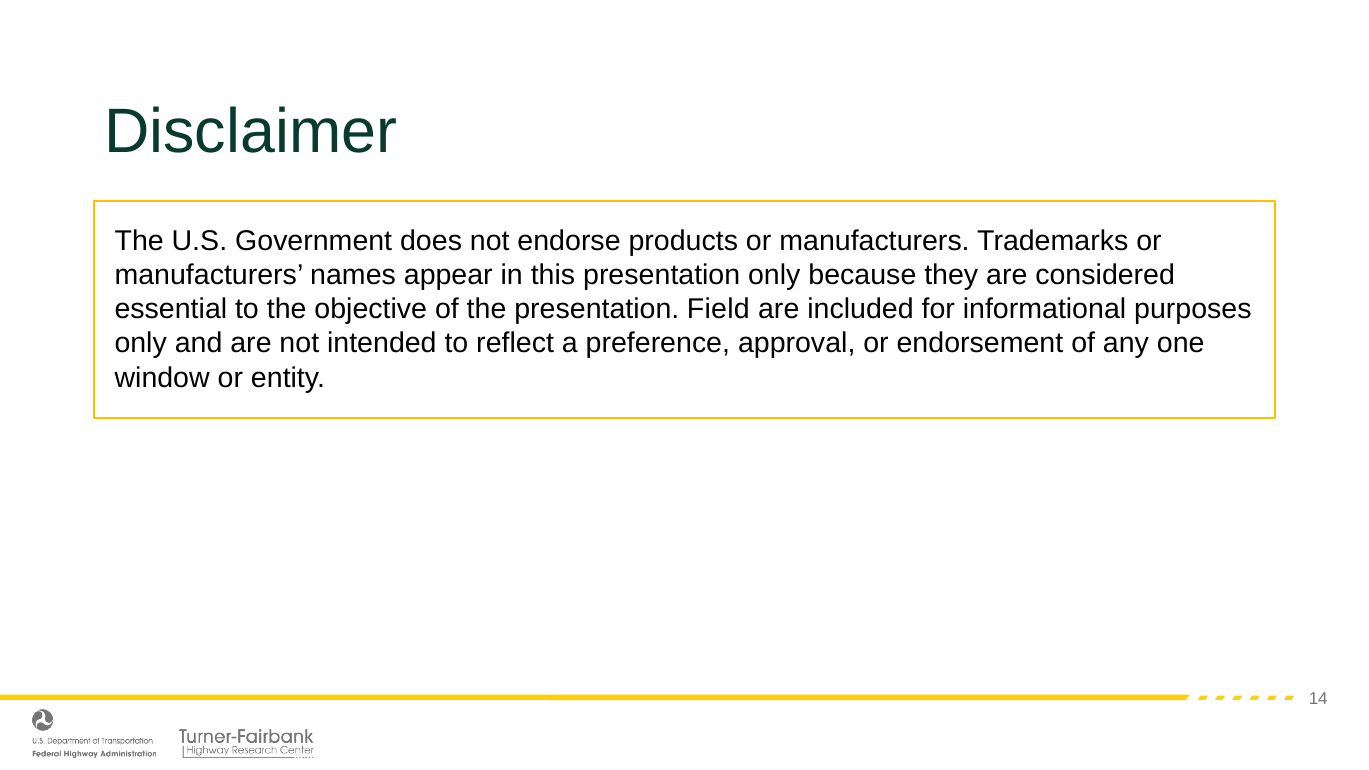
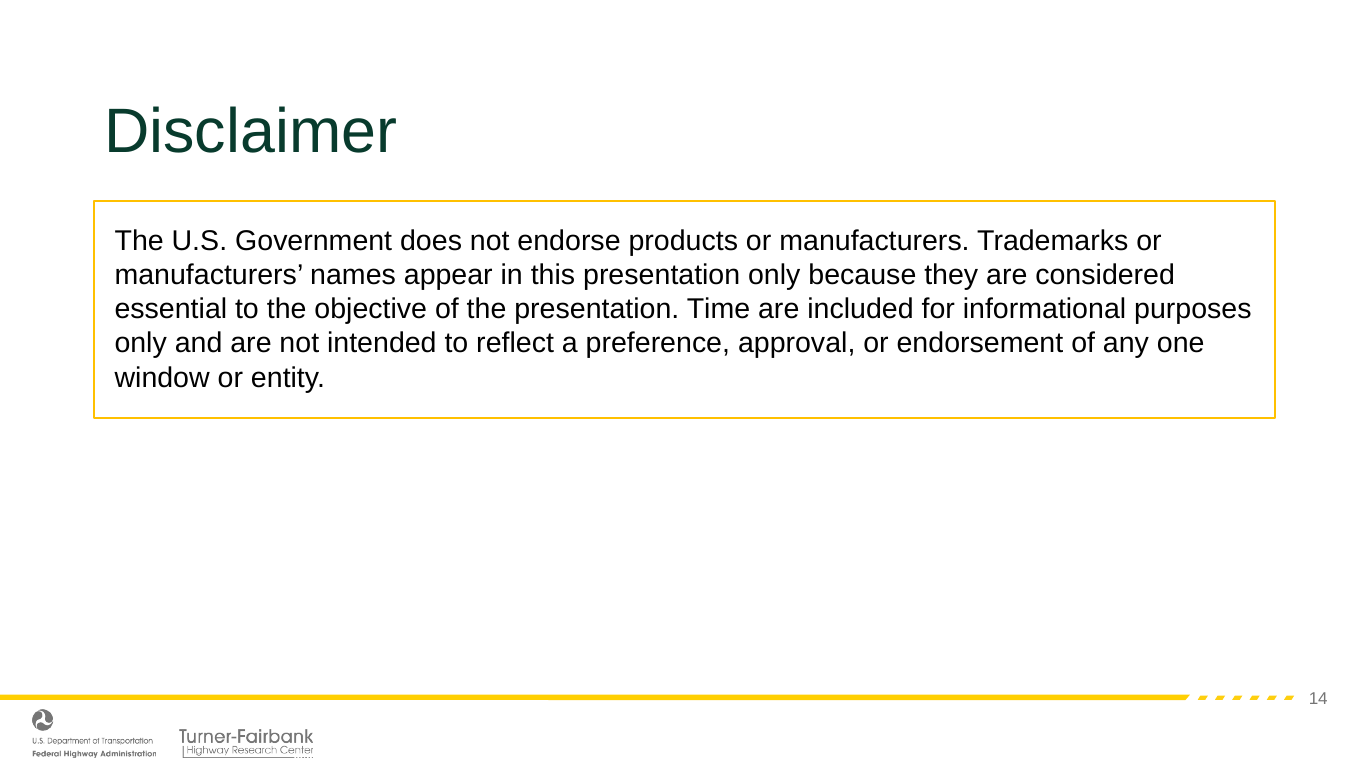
Field: Field -> Time (719, 309)
